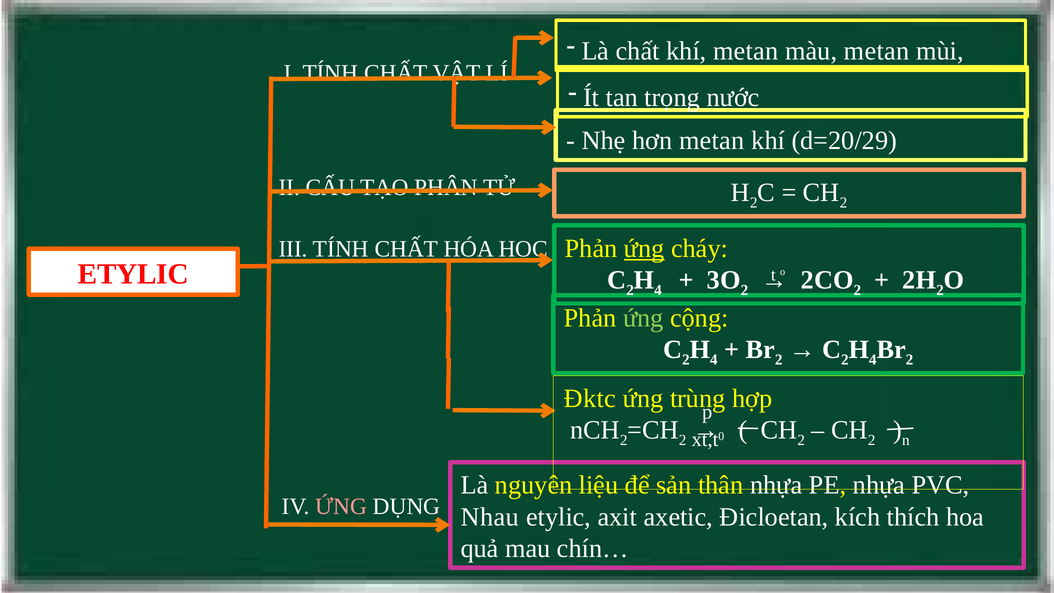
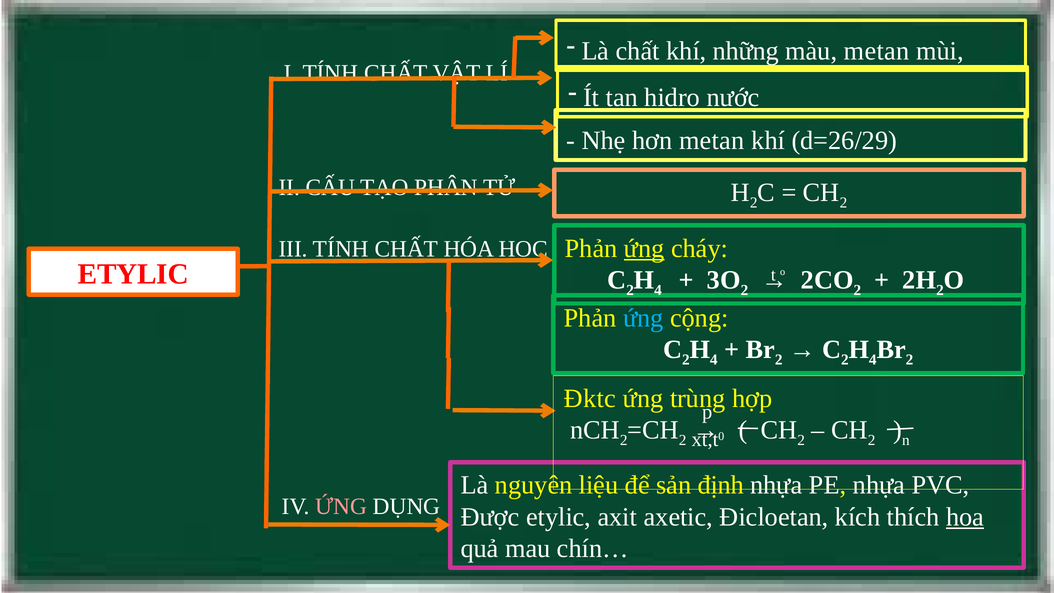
khí metan: metan -> những (746, 51)
trọng: trọng -> hidro (672, 97)
d=20/29: d=20/29 -> d=26/29 (844, 141)
ứng colour: light green -> light blue (643, 318)
thân: thân -> định (721, 485)
Nhau: Nhau -> Được (490, 517)
hoa underline: none -> present (965, 517)
